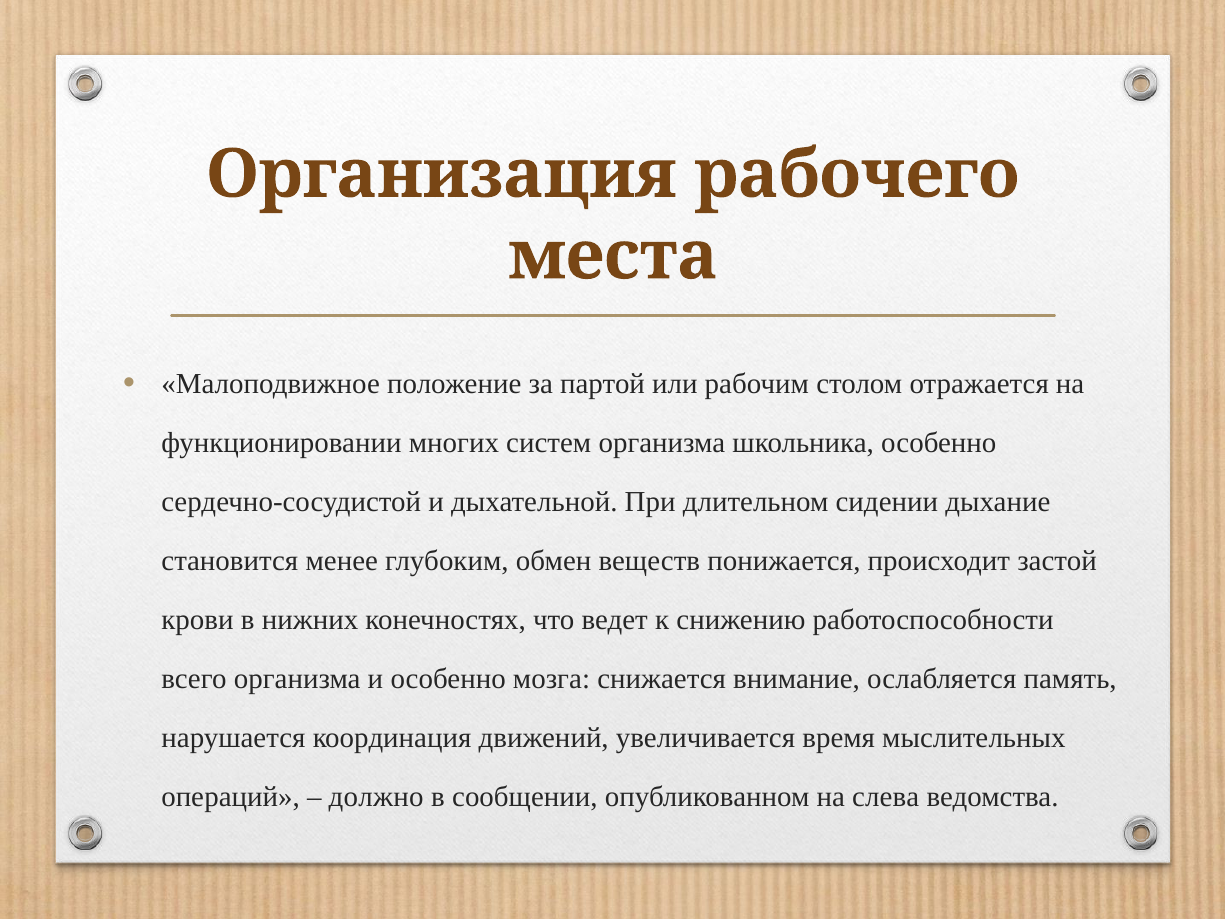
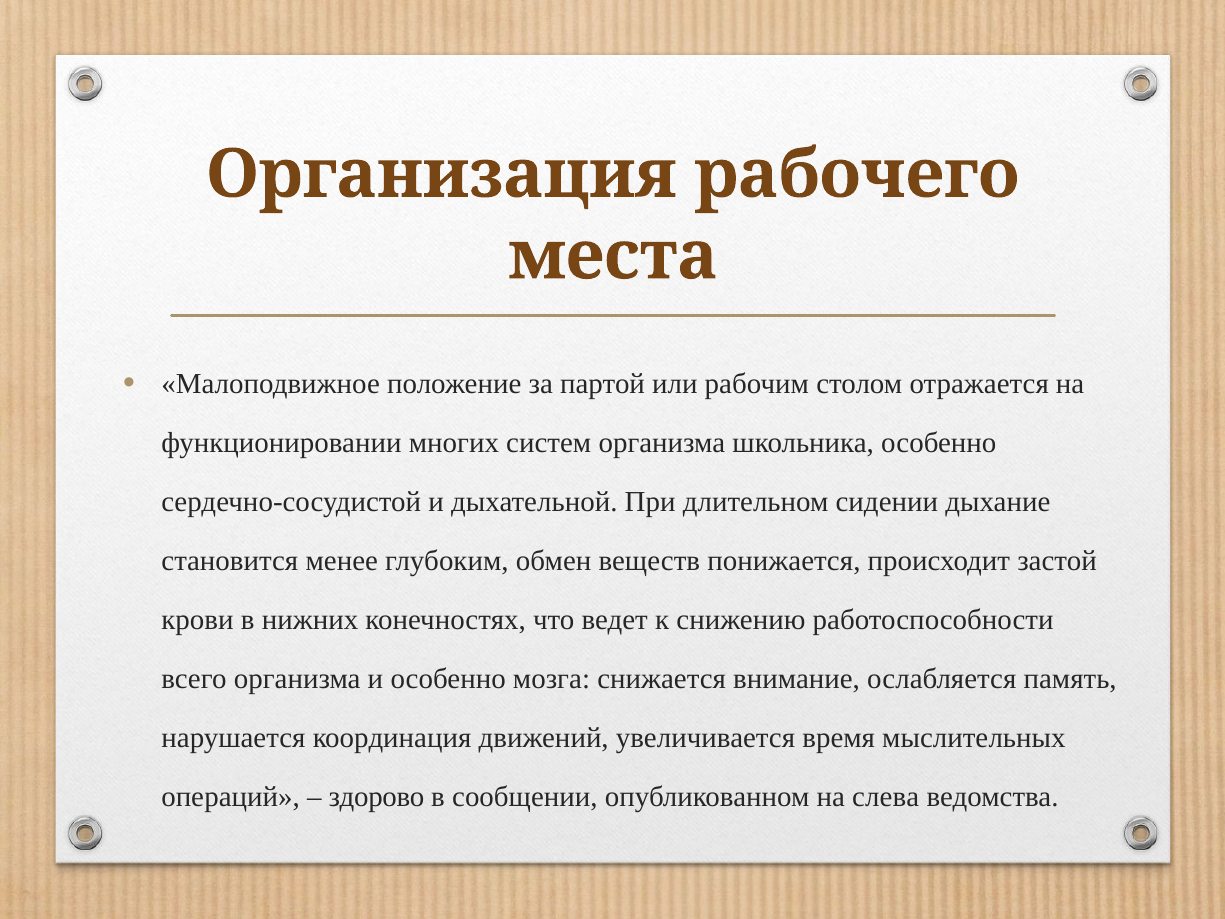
должно: должно -> здорово (376, 797)
